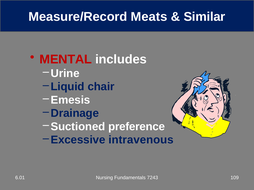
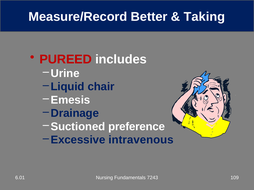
Meats: Meats -> Better (149, 17)
Similar: Similar -> Taking (204, 17)
MENTAL: MENTAL -> PUREED (66, 59)
